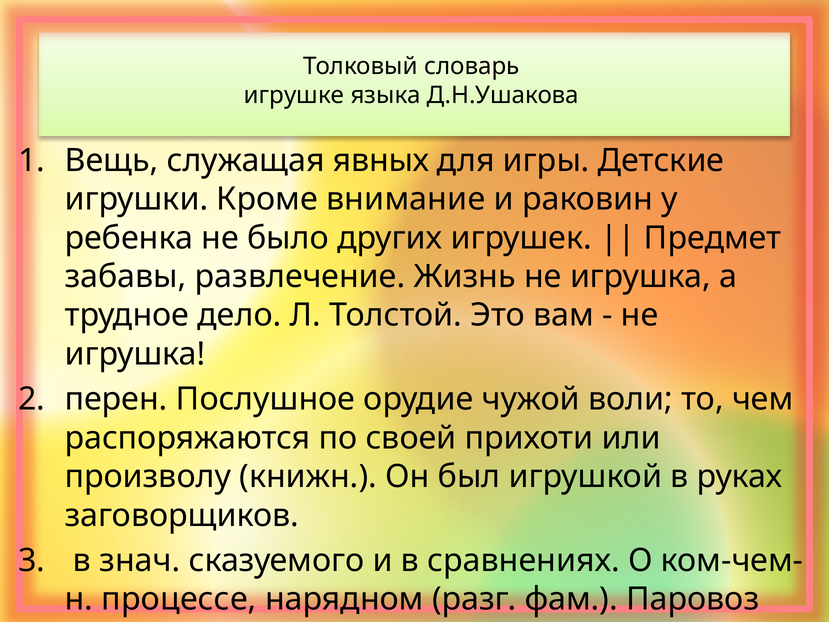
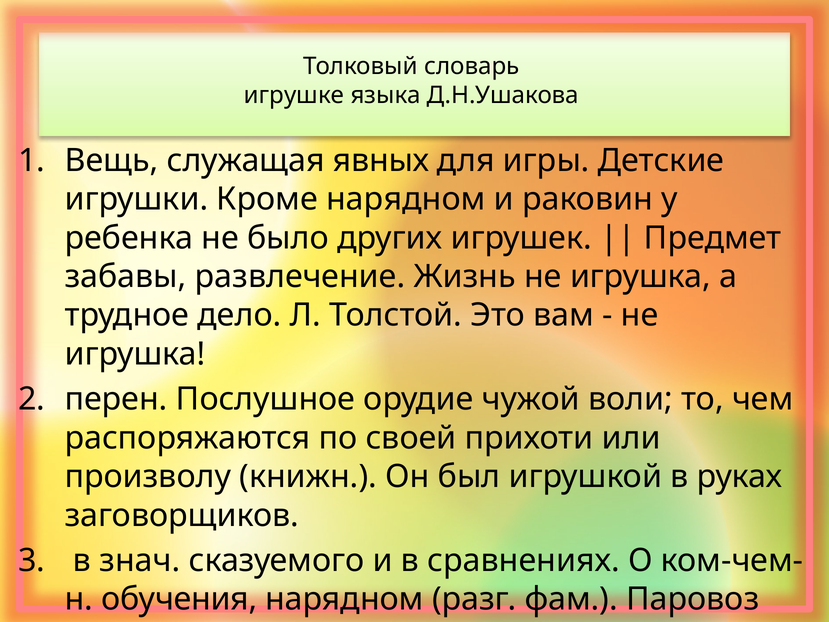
Кроме внимание: внимание -> нарядном (406, 199)
процессе: процессе -> обучения (179, 599)
